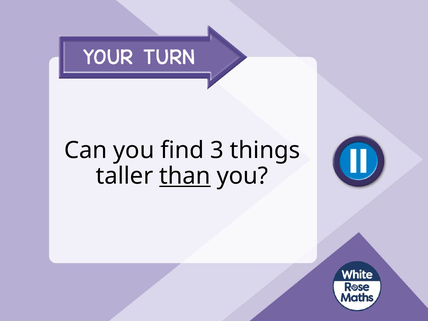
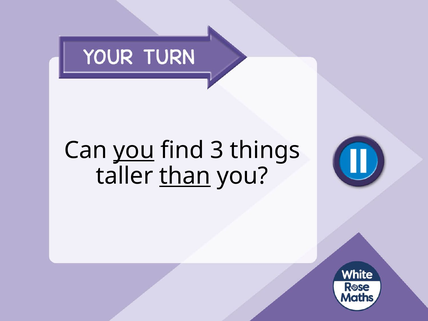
you underline: none -> present (134, 150)
